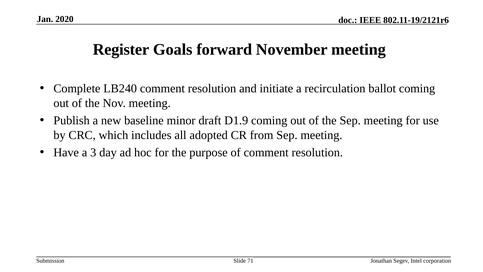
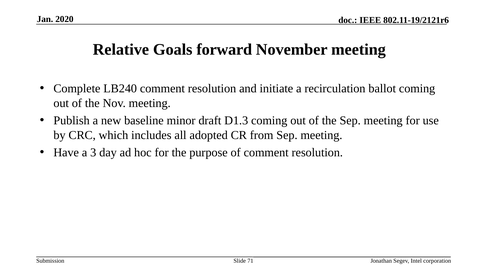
Register: Register -> Relative (121, 49)
D1.9: D1.9 -> D1.3 (236, 120)
